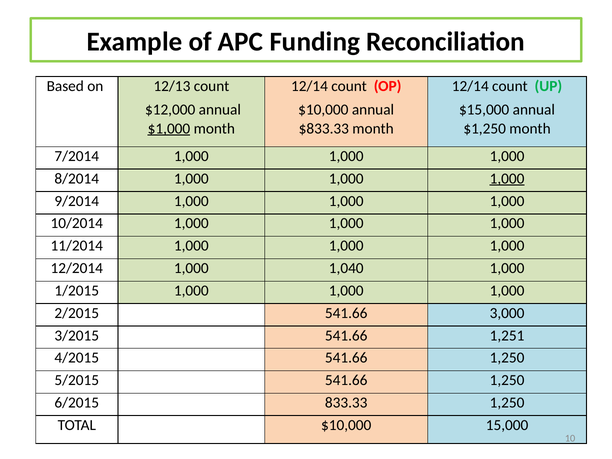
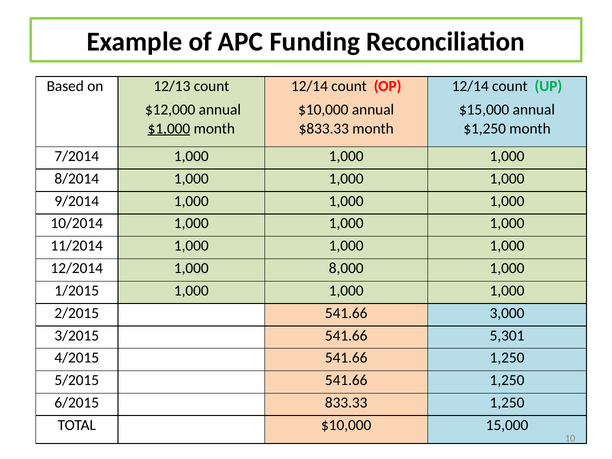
1,000 underline: present -> none (507, 179)
1,040: 1,040 -> 8,000 (346, 268)
1,251: 1,251 -> 5,301 (507, 335)
